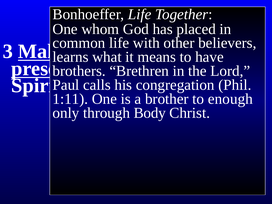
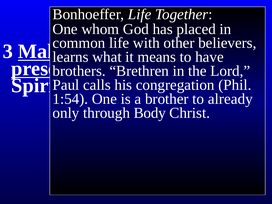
1:11: 1:11 -> 1:54 (70, 99)
enough: enough -> already (230, 99)
